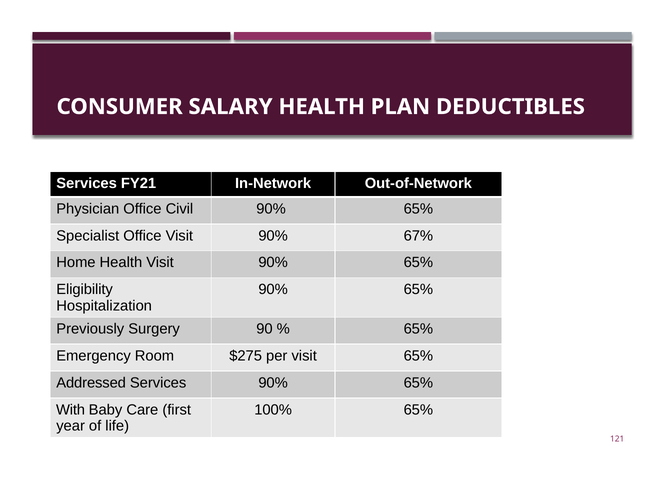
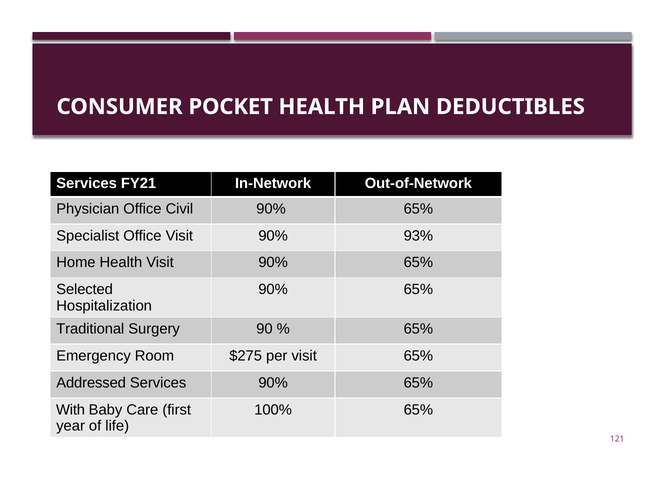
SALARY: SALARY -> POCKET (231, 107)
67%: 67% -> 93% (418, 236)
Eligibility: Eligibility -> Selected (85, 290)
Previously: Previously -> Traditional (90, 329)
